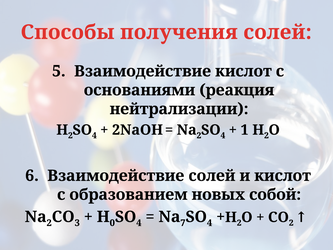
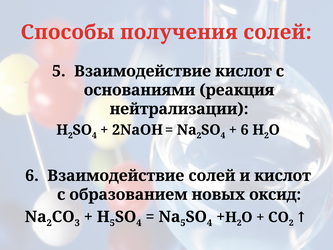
1: 1 -> 6 (245, 130)
собой: собой -> оксид (275, 194)
0: 0 -> 5 (112, 223)
7: 7 -> 5 (183, 223)
